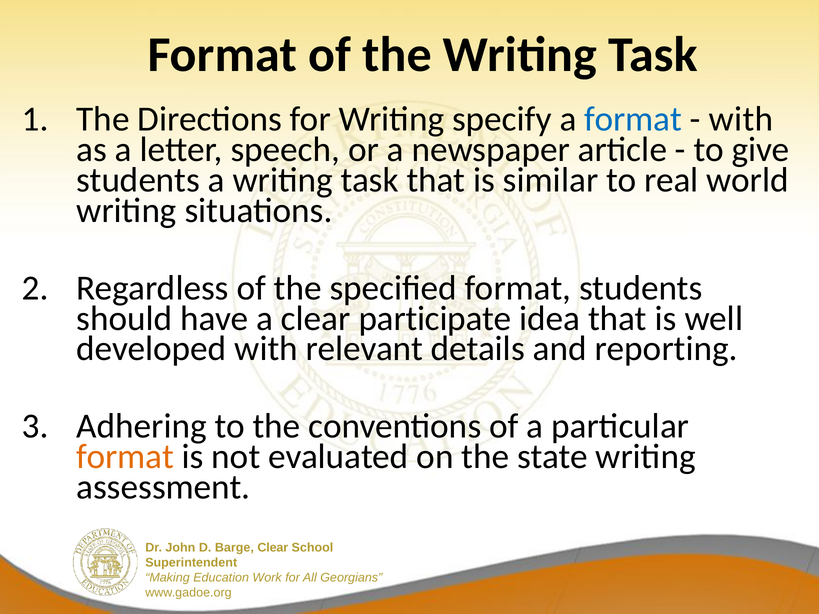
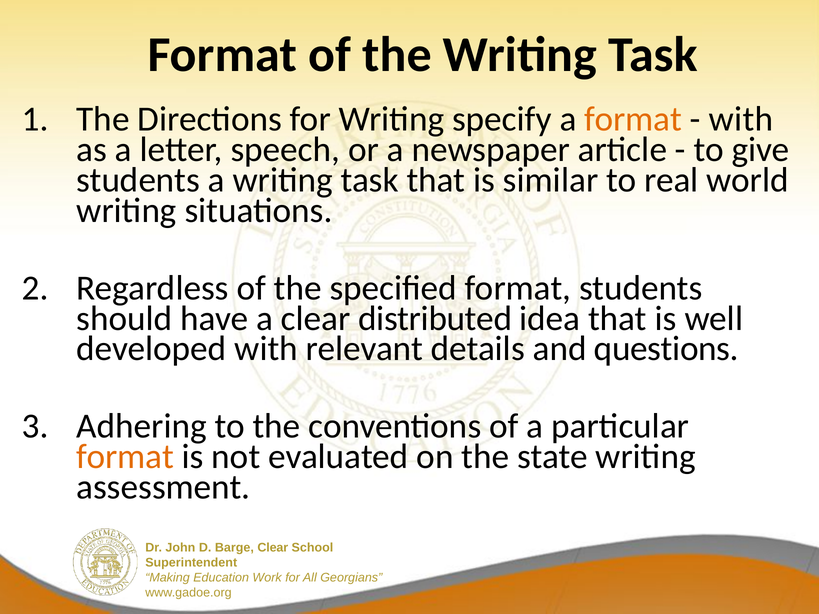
format colour: blue -> orange (633, 119)
participate: participate -> distributed (435, 319)
reporting: reporting -> questions (666, 349)
